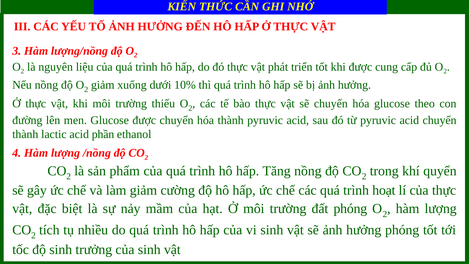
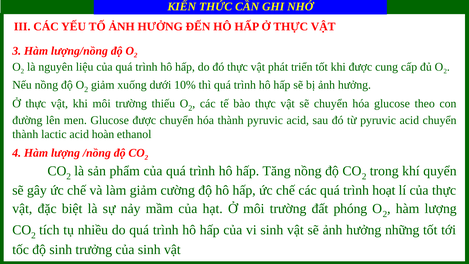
phần: phần -> hoàn (103, 134)
hưởng phóng: phóng -> những (402, 230)
